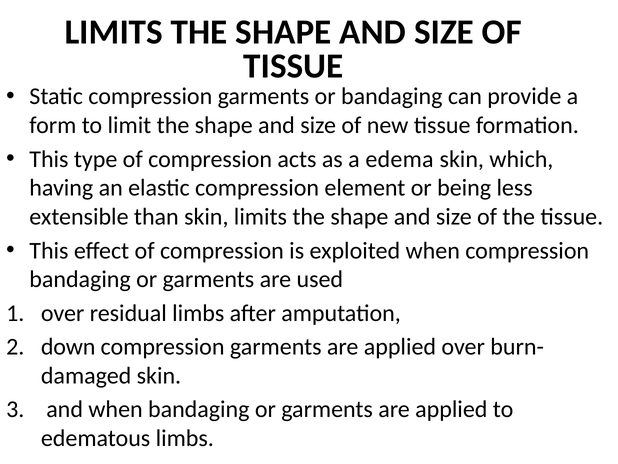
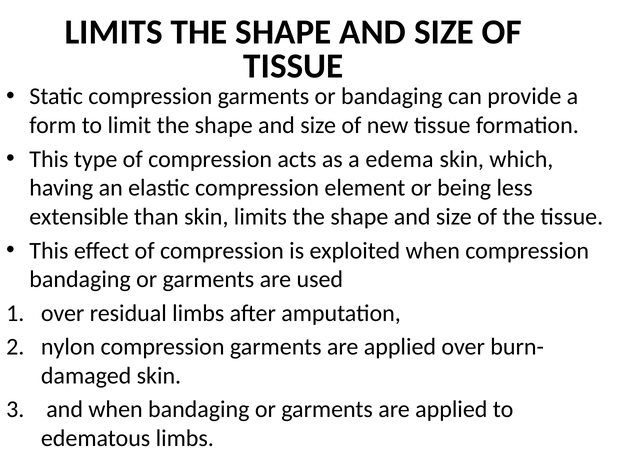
down: down -> nylon (68, 347)
